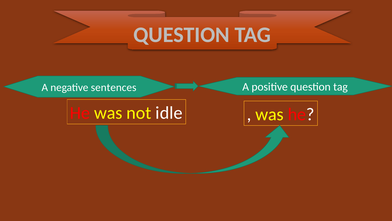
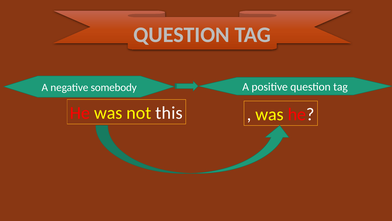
sentences: sentences -> somebody (114, 87)
idle: idle -> this (169, 113)
